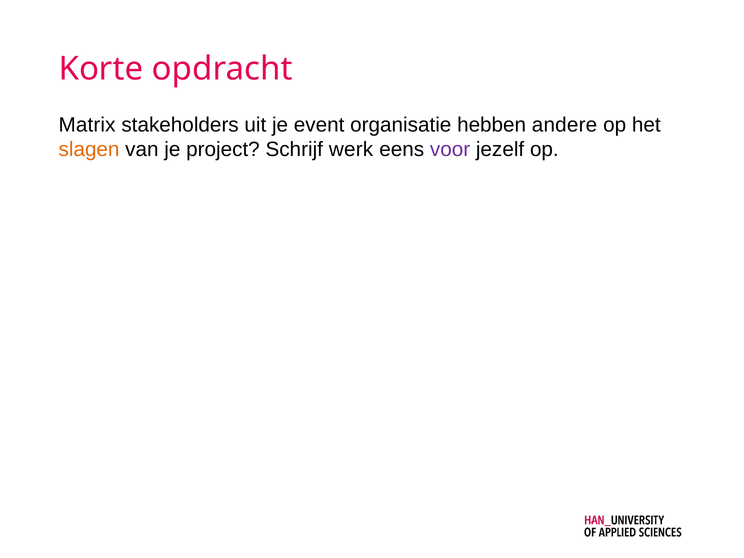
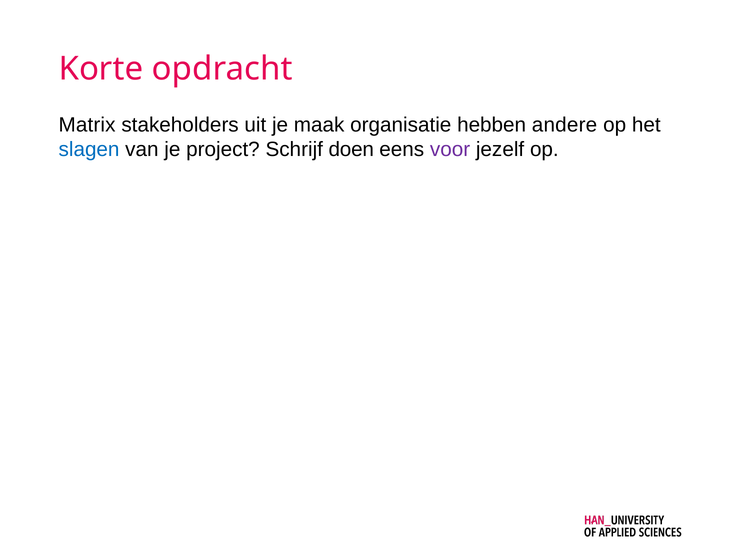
event: event -> maak (319, 125)
slagen colour: orange -> blue (89, 150)
werk: werk -> doen (351, 150)
